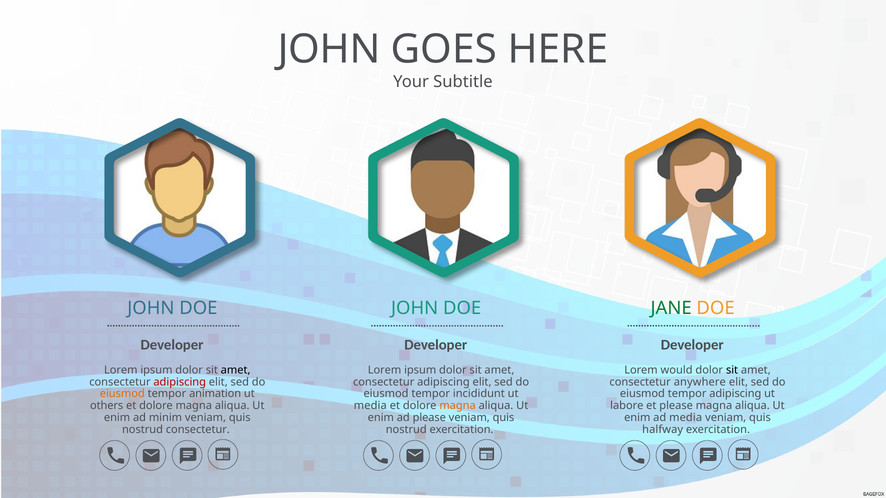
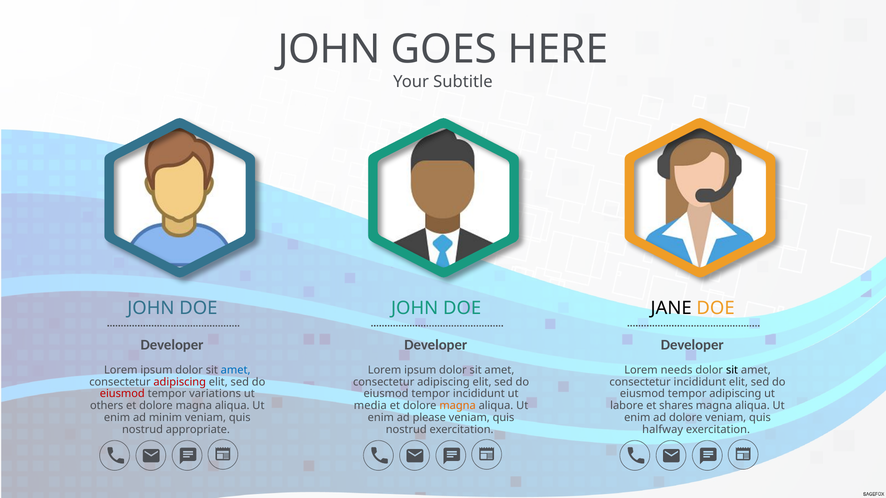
JANE colour: green -> black (671, 308)
amet colour: black -> blue (236, 370)
would: would -> needs (677, 370)
consectetur anywhere: anywhere -> incididunt (700, 382)
eiusmod colour: orange -> red (122, 394)
animation: animation -> variations (215, 394)
et please: please -> shares (676, 406)
ad media: media -> dolore (686, 418)
nostrud consectetur: consectetur -> appropriate (198, 430)
